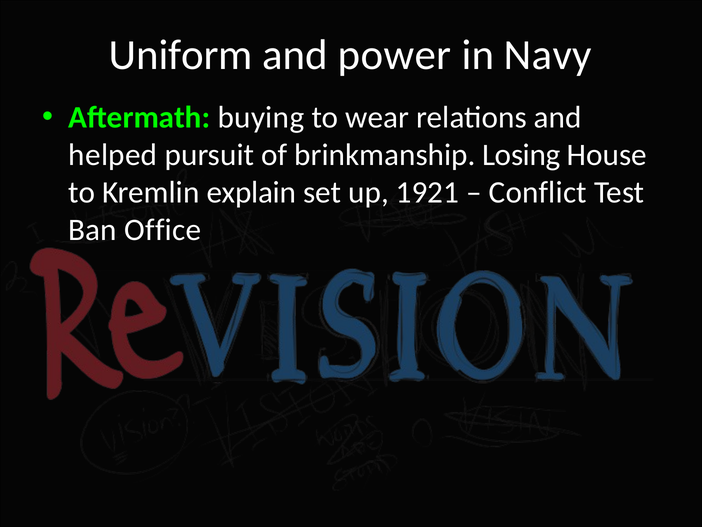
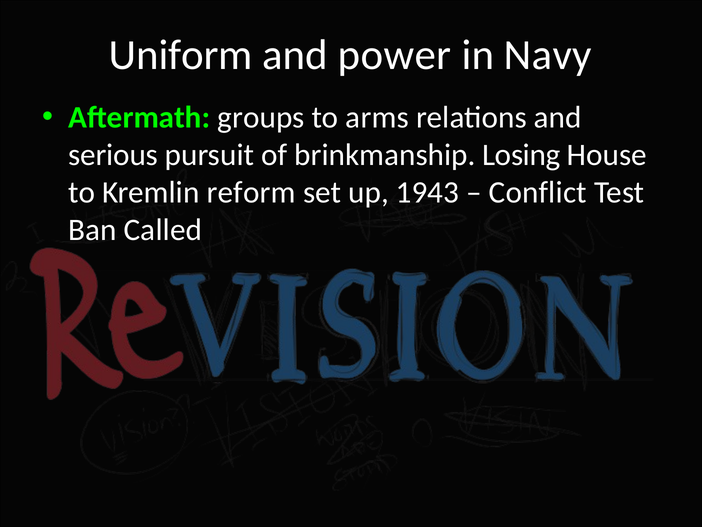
buying: buying -> groups (261, 118)
wear: wear -> arms (377, 118)
helped: helped -> serious (113, 155)
explain: explain -> reform (251, 192)
1921: 1921 -> 1943 (427, 192)
Office: Office -> Called (163, 230)
